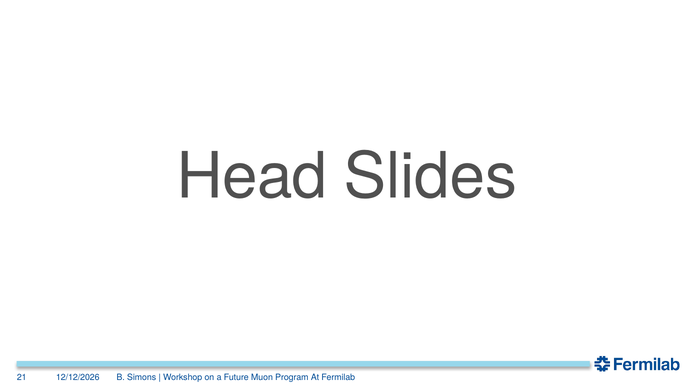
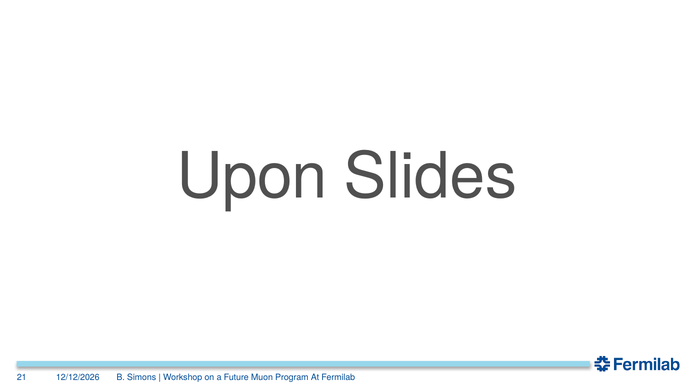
Head: Head -> Upon (252, 177)
